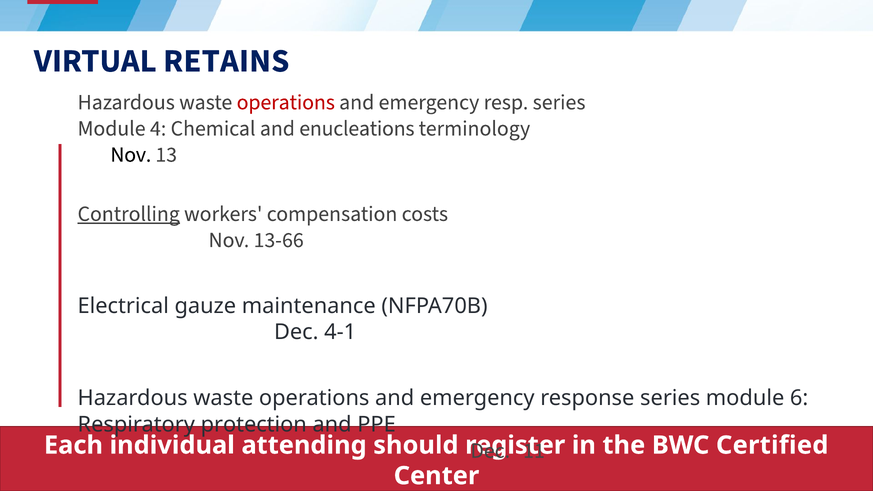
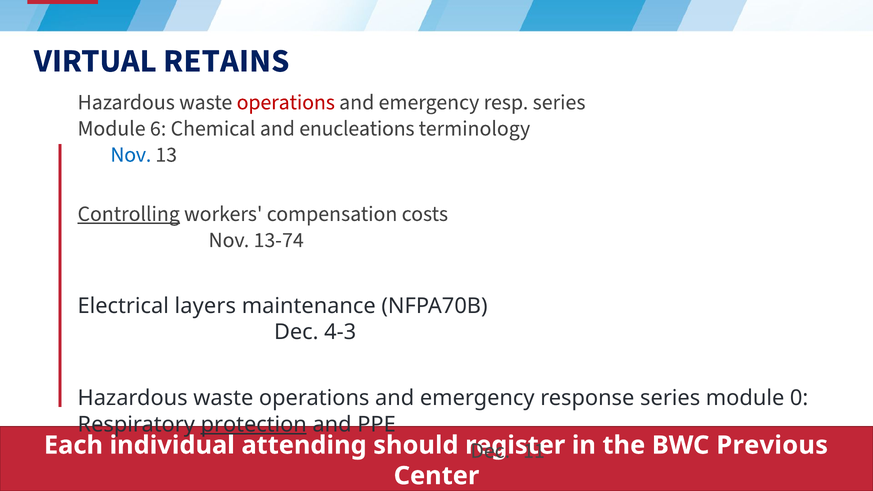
4: 4 -> 6 (158, 128)
Nov colour: black -> blue (131, 155)
13-66: 13-66 -> 13-74 (279, 240)
gauze: gauze -> layers (205, 306)
4-1: 4-1 -> 4-3 (340, 332)
6: 6 -> 0 (799, 398)
protection underline: none -> present (254, 424)
Certified: Certified -> Previous (772, 445)
